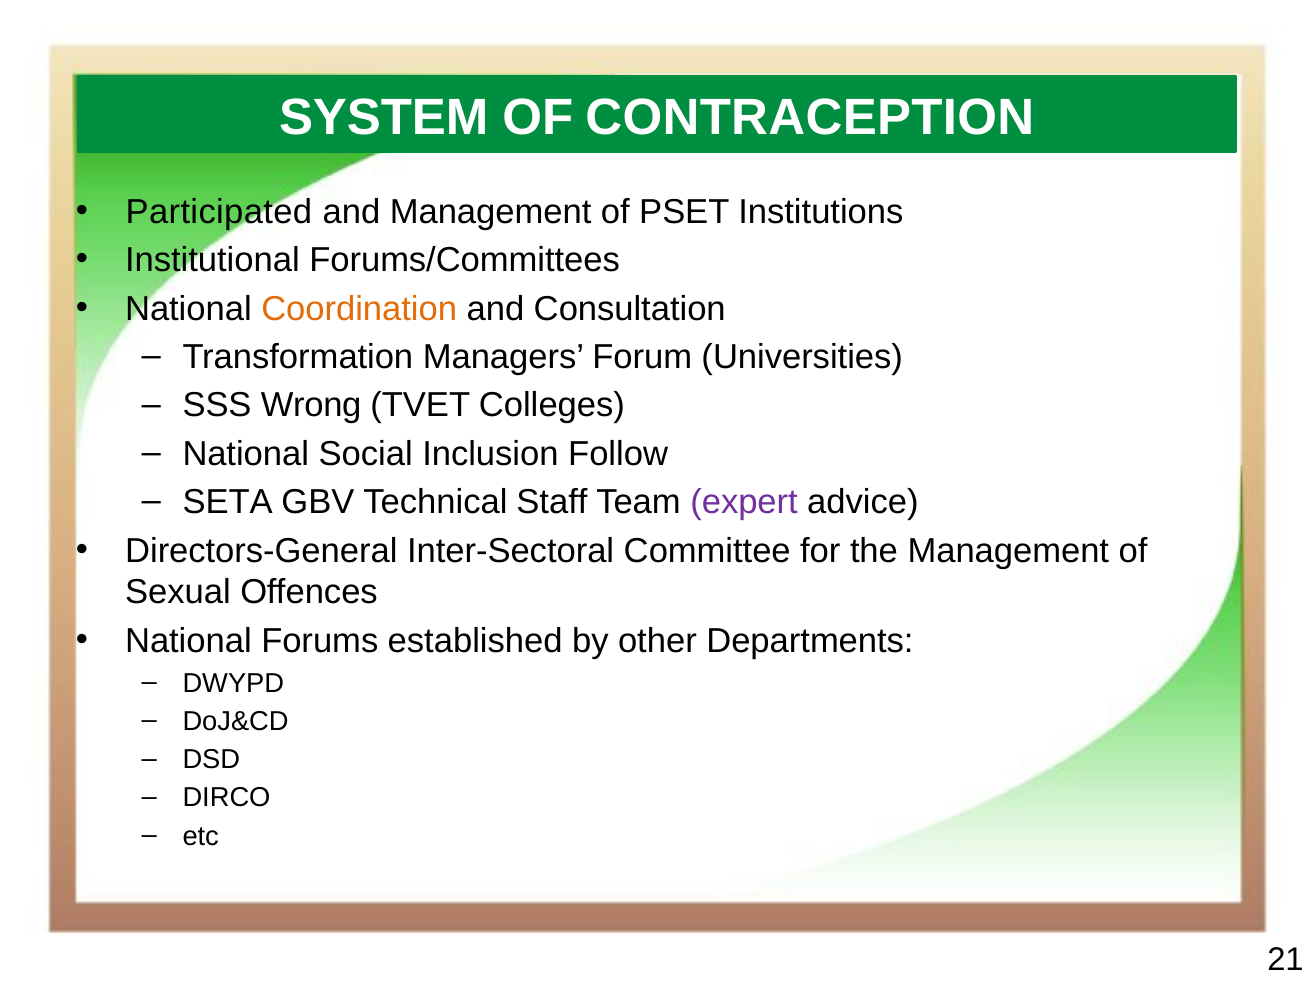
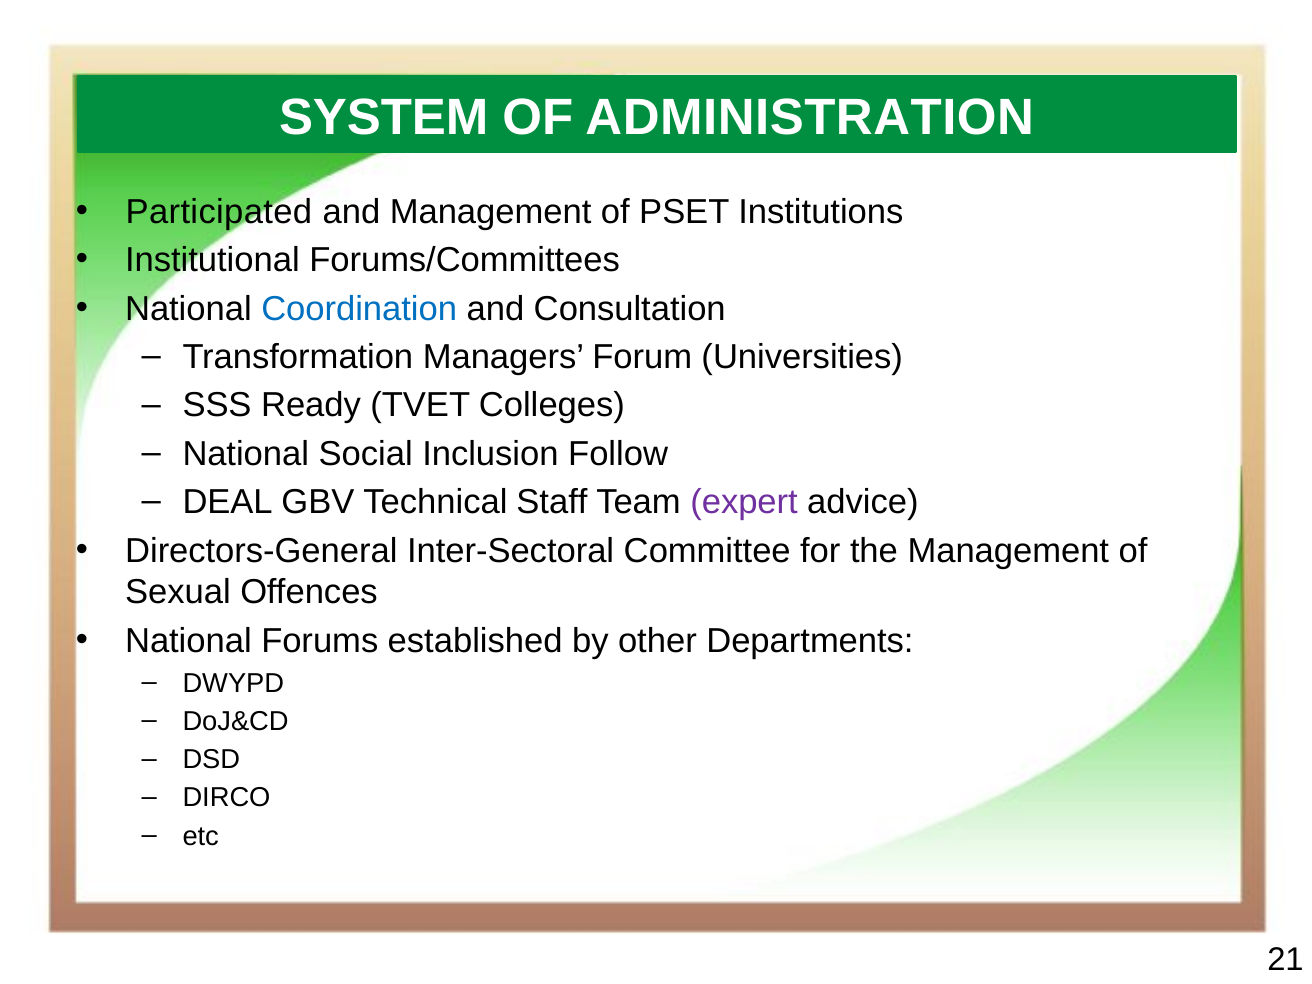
CONTRACEPTION: CONTRACEPTION -> ADMINISTRATION (810, 118)
Coordination colour: orange -> blue (359, 309)
Wrong: Wrong -> Ready (311, 406)
SETA: SETA -> DEAL (228, 502)
